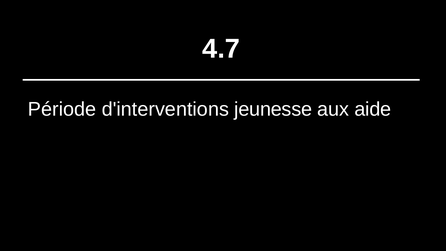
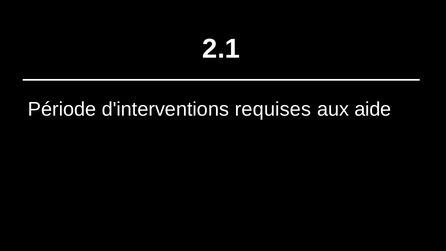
4.7: 4.7 -> 2.1 (221, 49)
jeunesse: jeunesse -> requises (273, 109)
